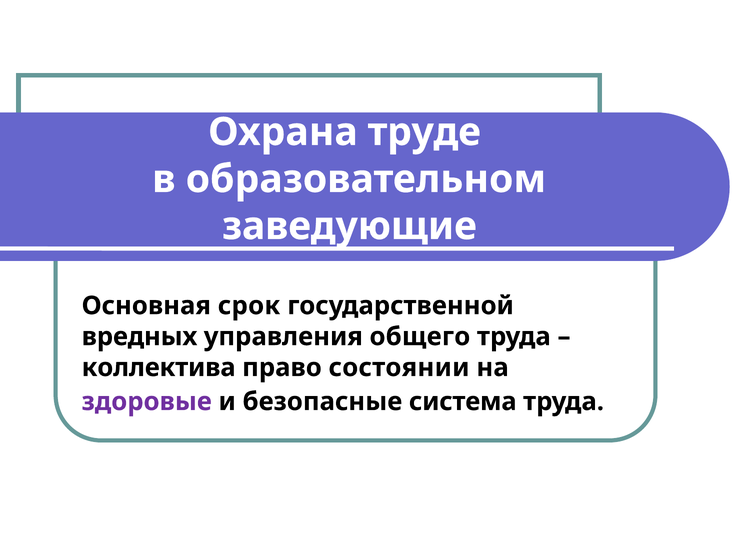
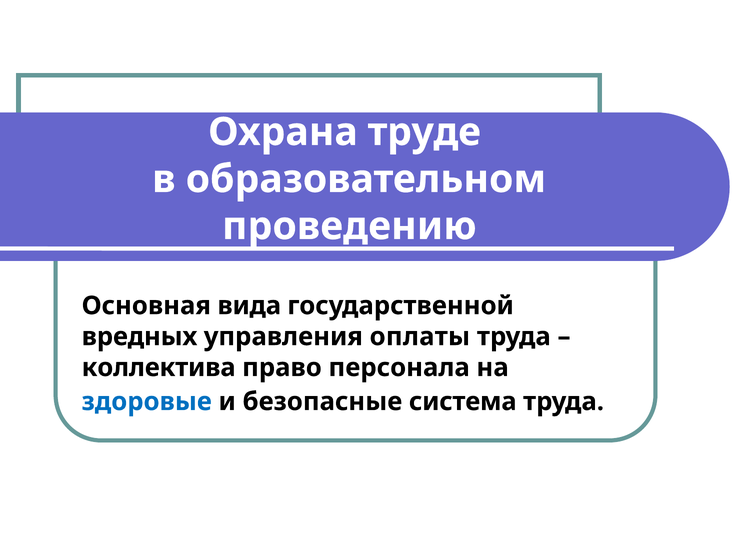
заведующие: заведующие -> проведению (349, 226)
срок: срок -> вида (249, 305)
общего: общего -> оплаты (420, 336)
состоянии: состоянии -> персонала (399, 367)
здоровые colour: purple -> blue (147, 401)
